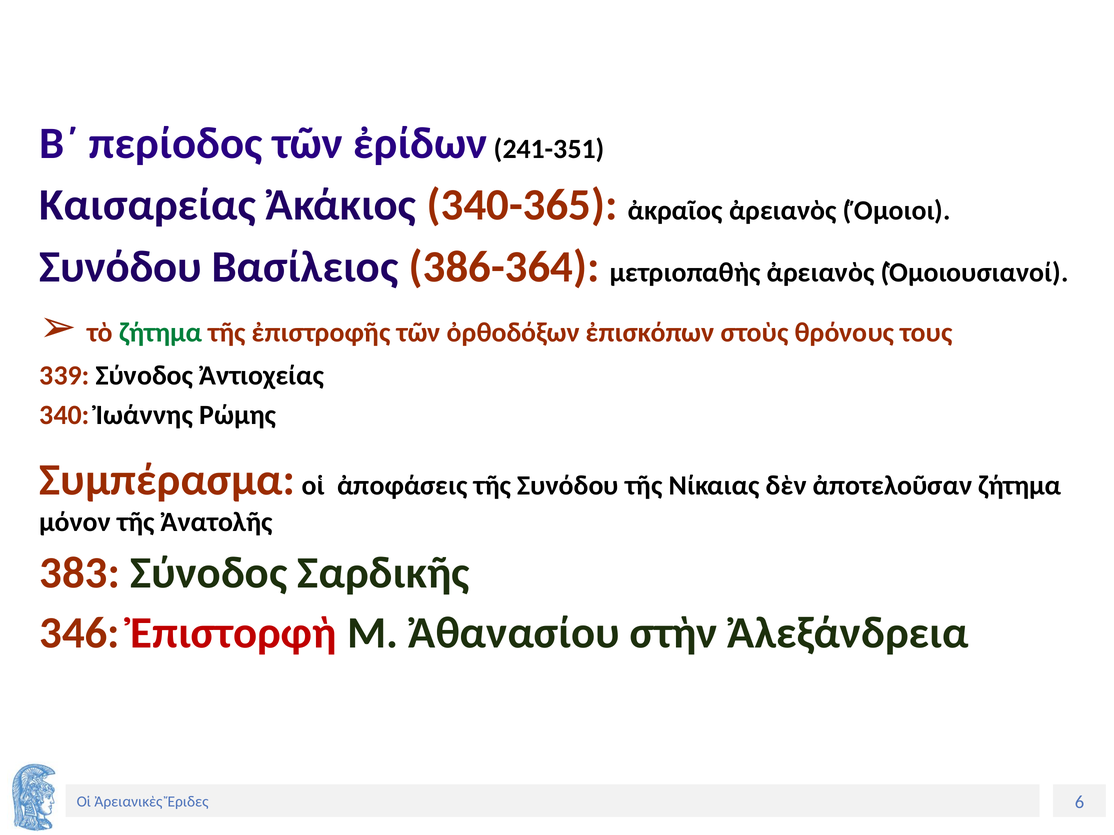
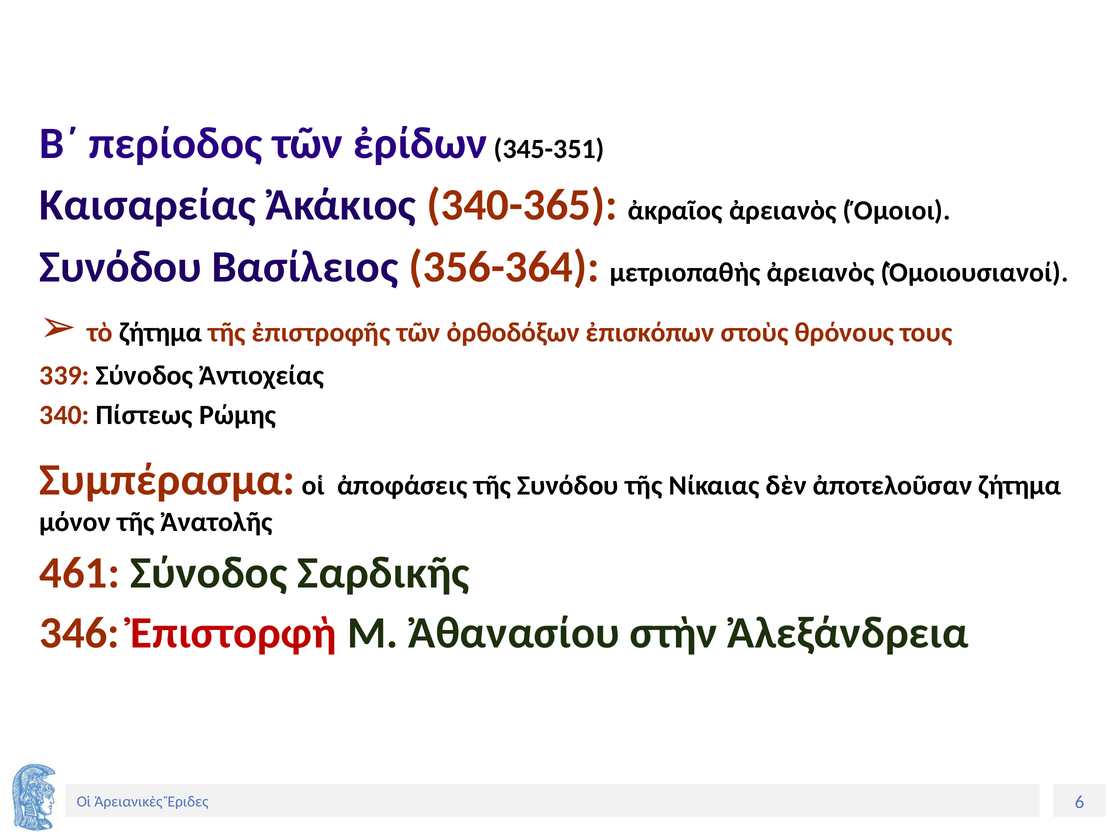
241-351: 241-351 -> 345-351 (549, 149)
386-364: 386-364 -> 356-364 (504, 267)
ζήτημα colour: green -> black (161, 333)
Ἰωάννης: Ἰωάννης -> Πίστεως (144, 415)
383: 383 -> 461 (80, 573)
